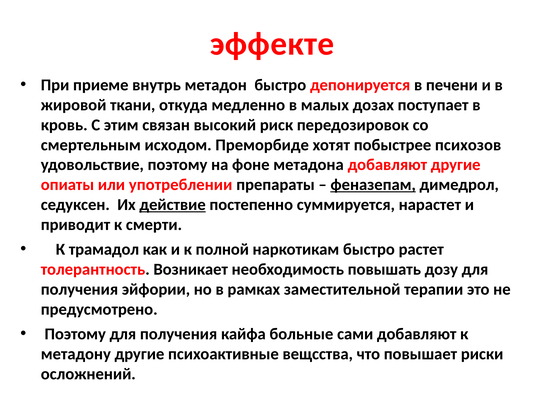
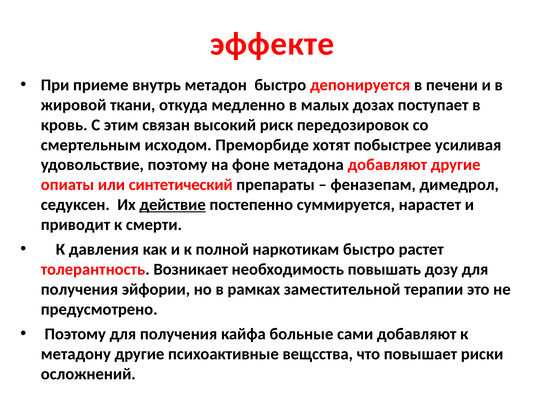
психозов: психозов -> усиливая (468, 145)
употреблении: употреблении -> синтетический (181, 185)
феназепам underline: present -> none (373, 185)
трамадол: трамадол -> давления (104, 249)
